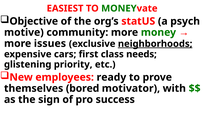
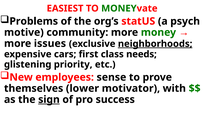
Objective: Objective -> Problems (34, 21)
ready: ready -> sense (111, 78)
bored: bored -> lower (82, 89)
sign underline: none -> present (49, 100)
